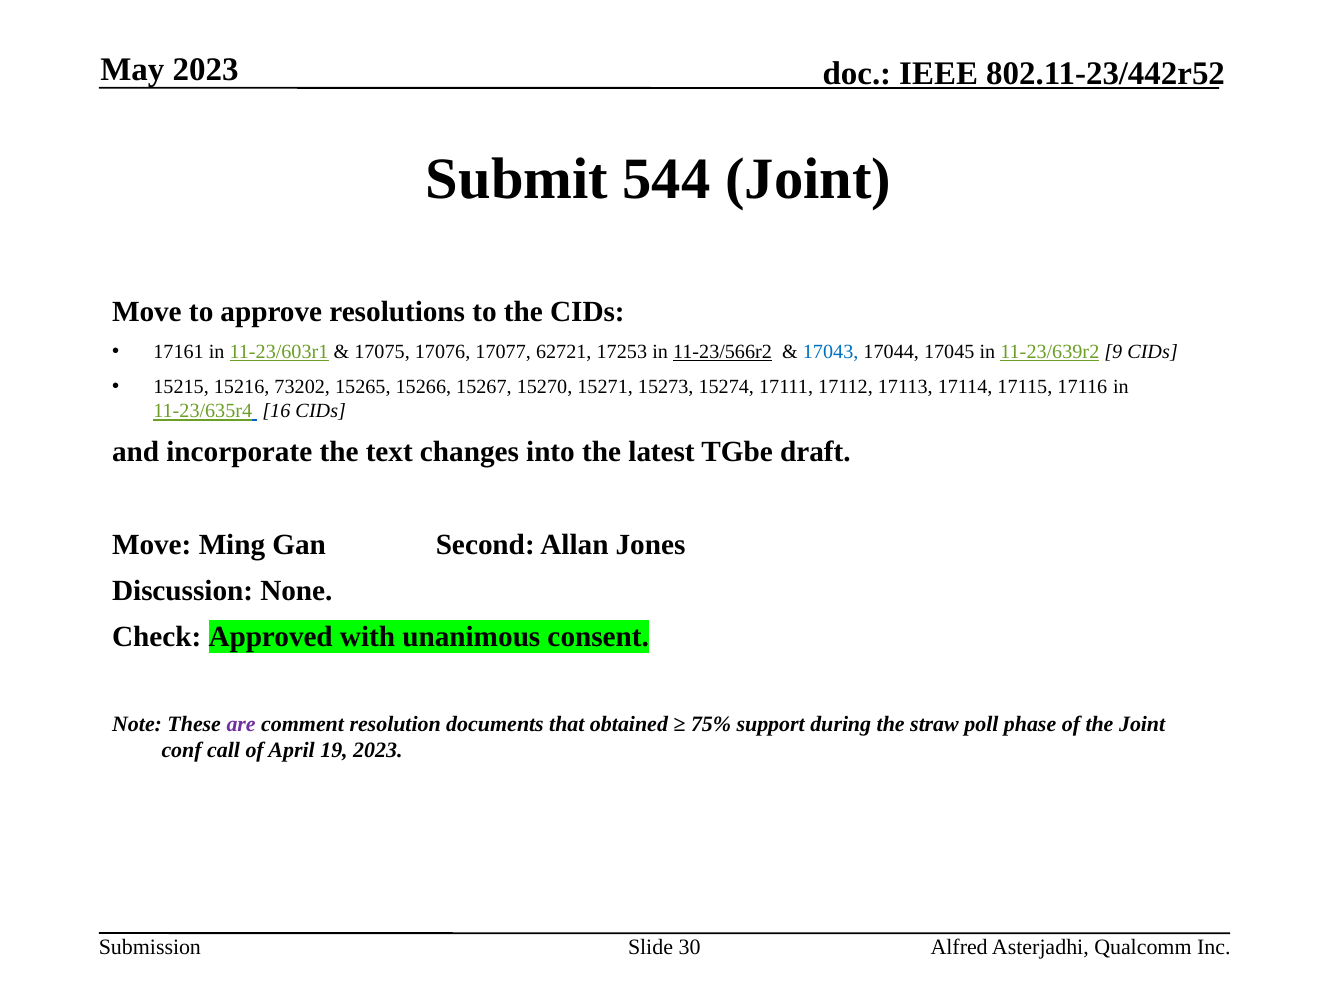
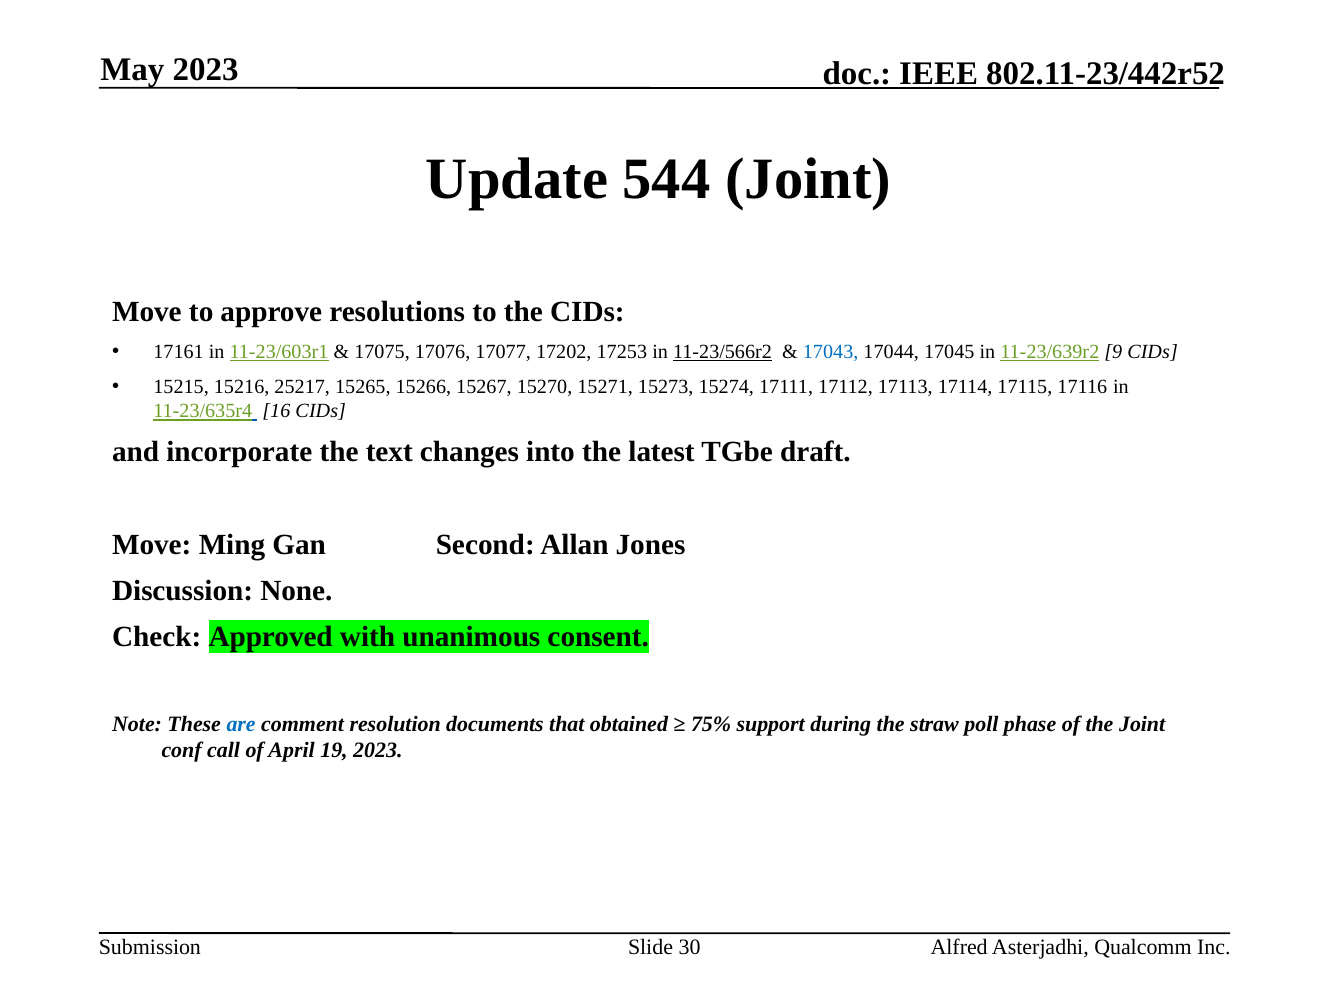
Submit: Submit -> Update (517, 180)
62721: 62721 -> 17202 (564, 352)
73202: 73202 -> 25217 (302, 387)
are colour: purple -> blue (241, 724)
